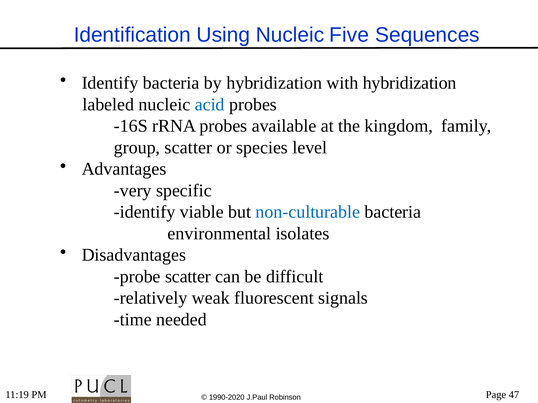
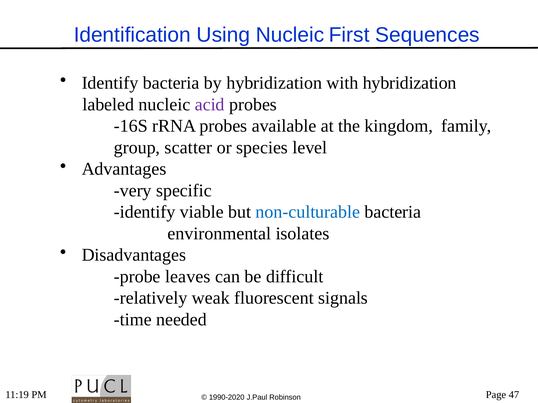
Five: Five -> First (349, 35)
acid colour: blue -> purple (210, 105)
probe scatter: scatter -> leaves (188, 277)
